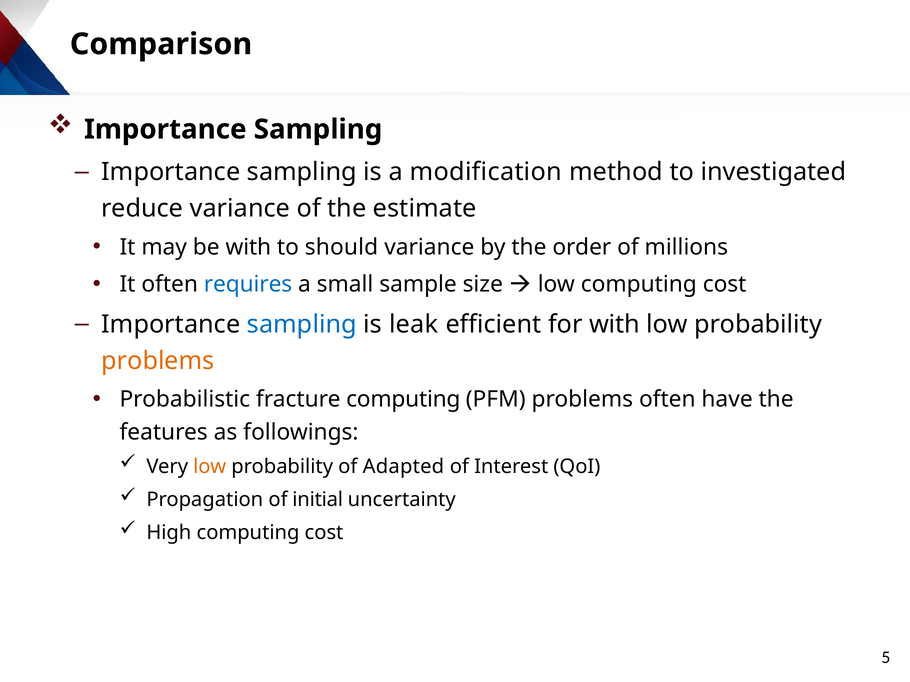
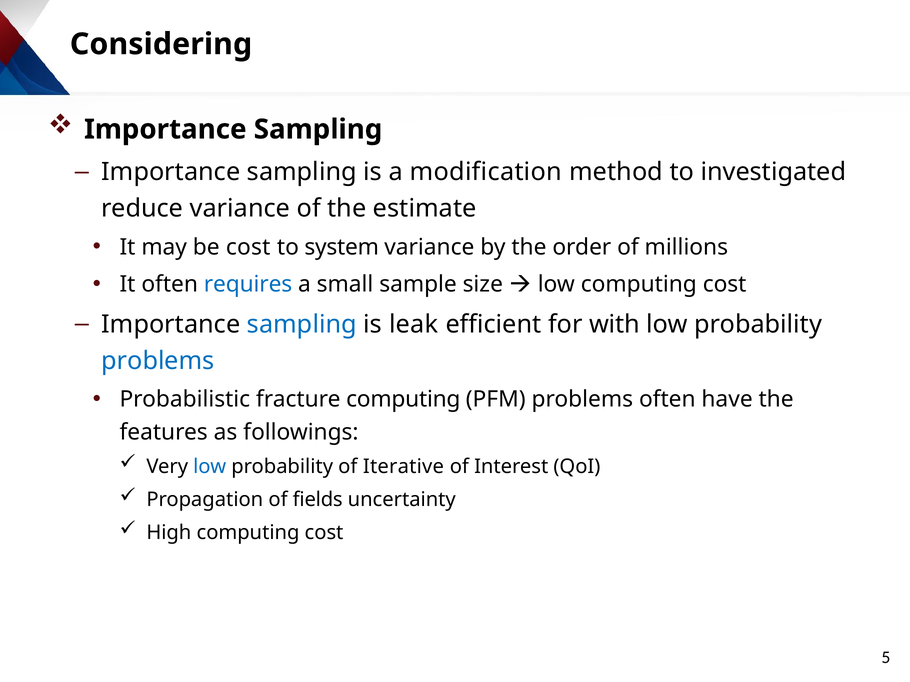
Comparison: Comparison -> Considering (161, 44)
be with: with -> cost (248, 247)
should: should -> system (342, 247)
problems colour: orange -> blue (158, 361)
low colour: orange -> blue (210, 467)
Adapted: Adapted -> Iterative (403, 467)
initial: initial -> fields (318, 500)
